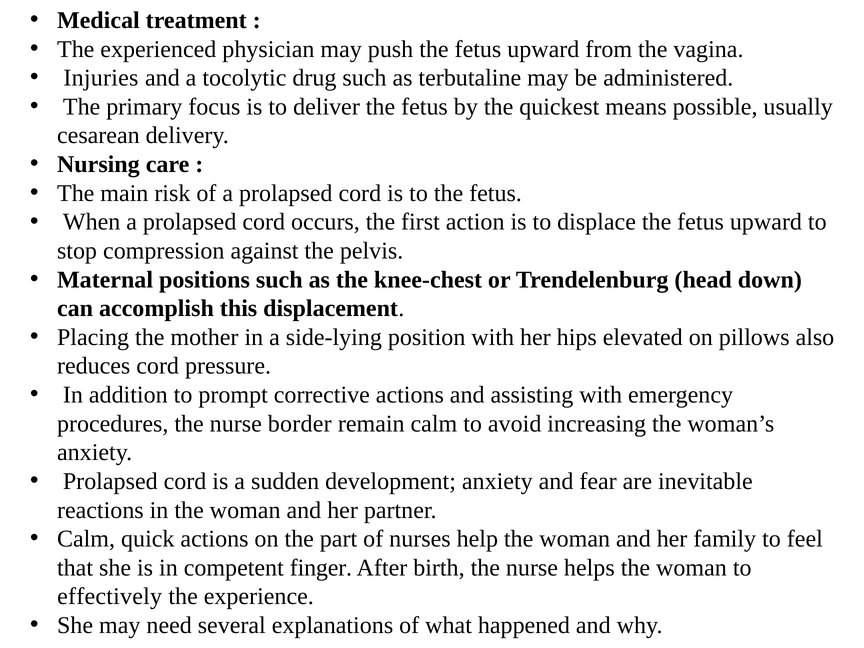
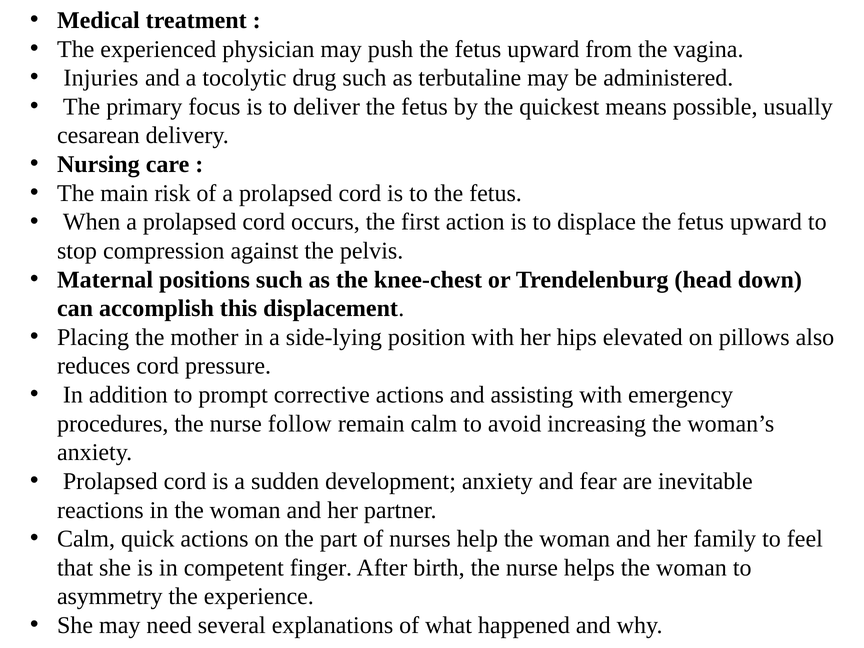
border: border -> follow (300, 424)
effectively: effectively -> asymmetry (110, 597)
